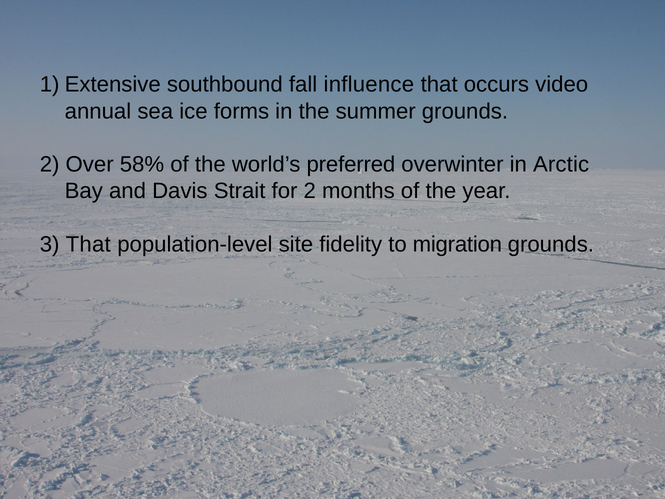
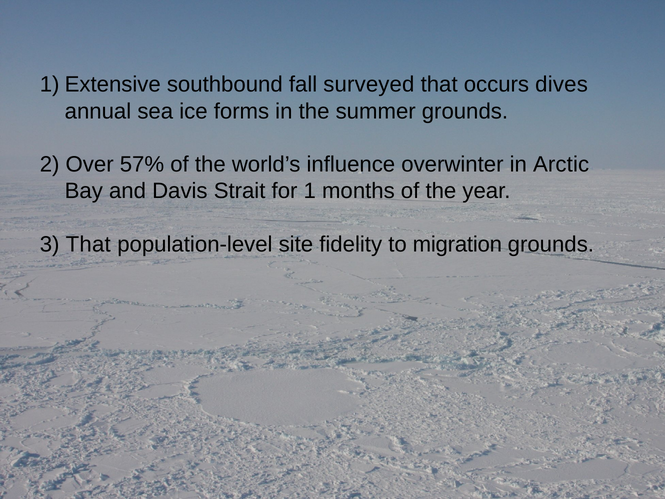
influence: influence -> surveyed (369, 85)
video: video -> dives (562, 85)
58%: 58% -> 57% (142, 164)
preferred: preferred -> influence (351, 164)
for 2: 2 -> 1 (310, 191)
